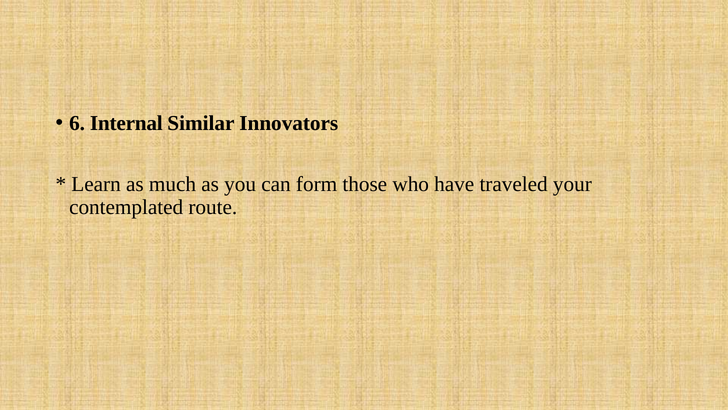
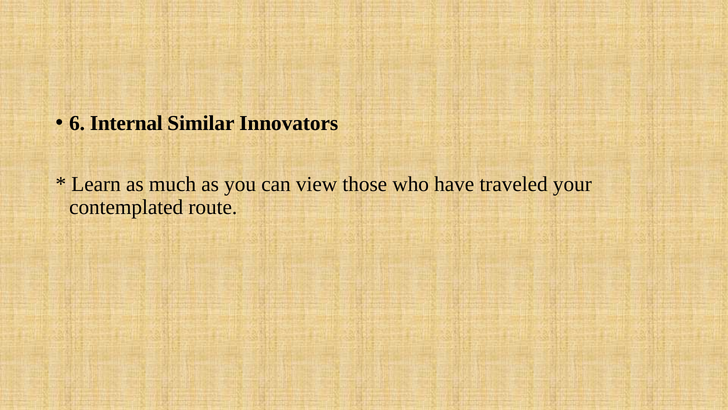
form: form -> view (317, 184)
